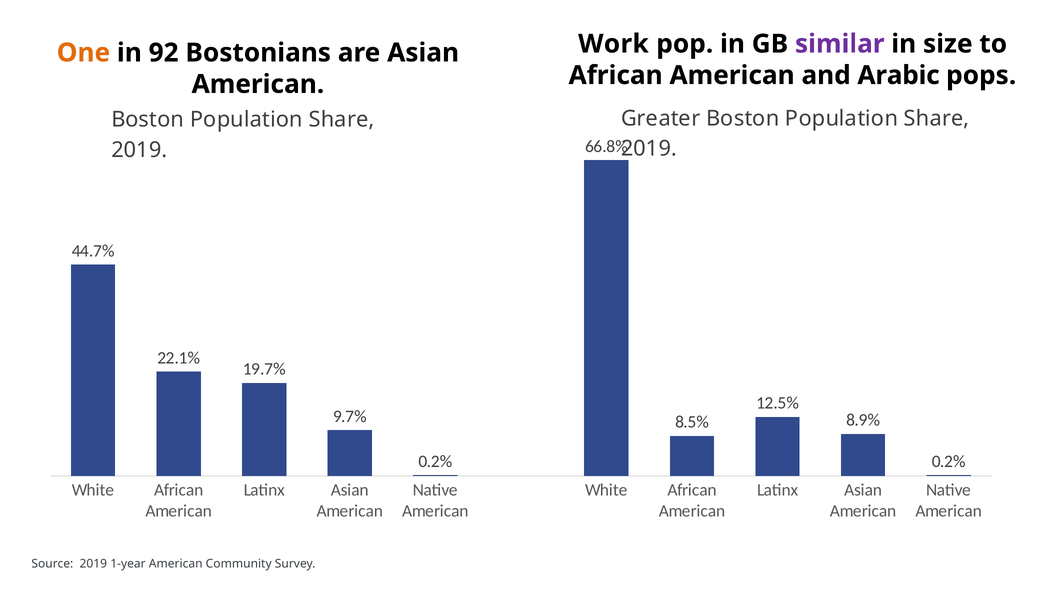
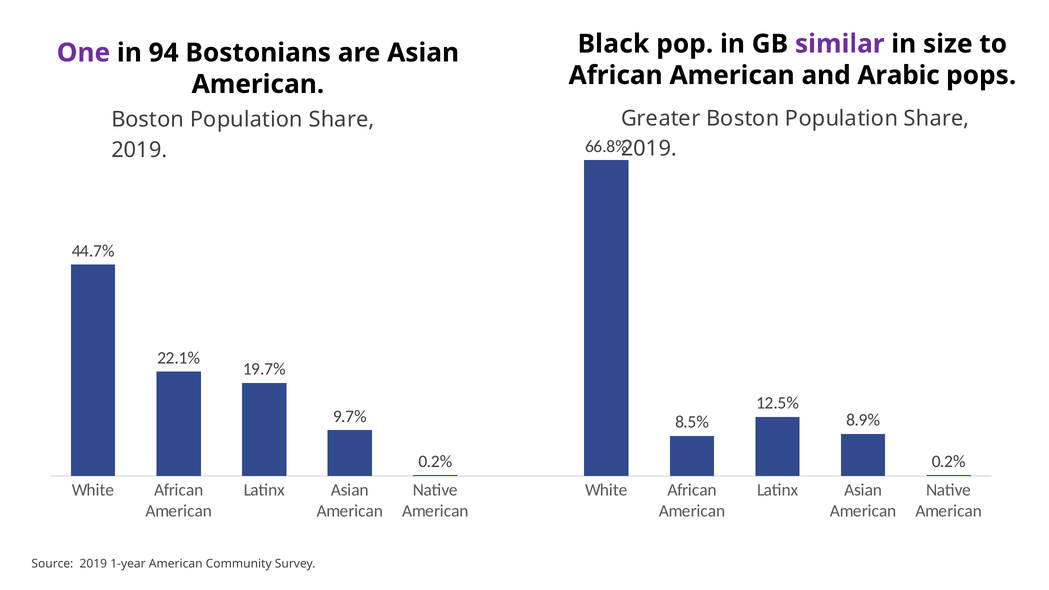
Work: Work -> Black (613, 44)
One colour: orange -> purple (83, 53)
92: 92 -> 94 (164, 53)
